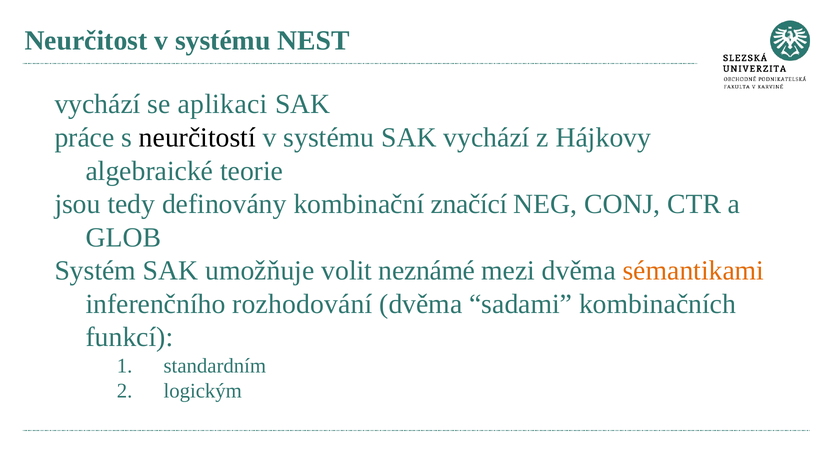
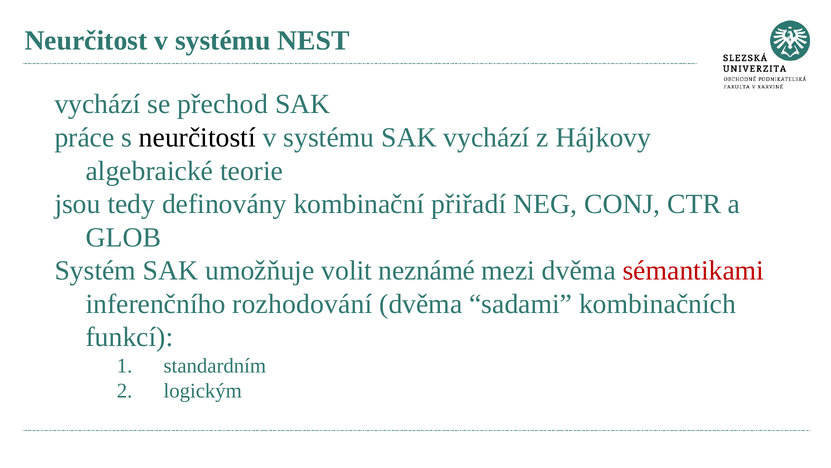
aplikaci: aplikaci -> přechod (223, 104)
značící: značící -> přiřadí (469, 204)
sémantikami colour: orange -> red (693, 270)
